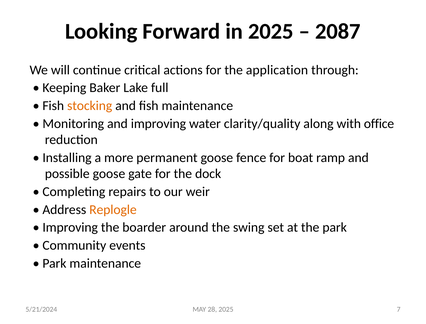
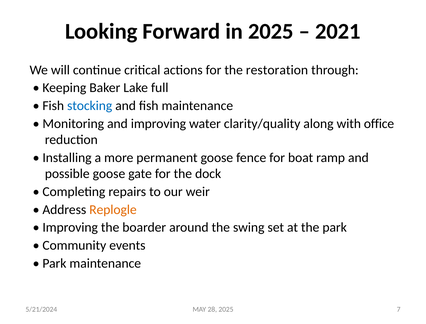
2087: 2087 -> 2021 (338, 32)
application: application -> restoration (277, 70)
stocking colour: orange -> blue (90, 106)
